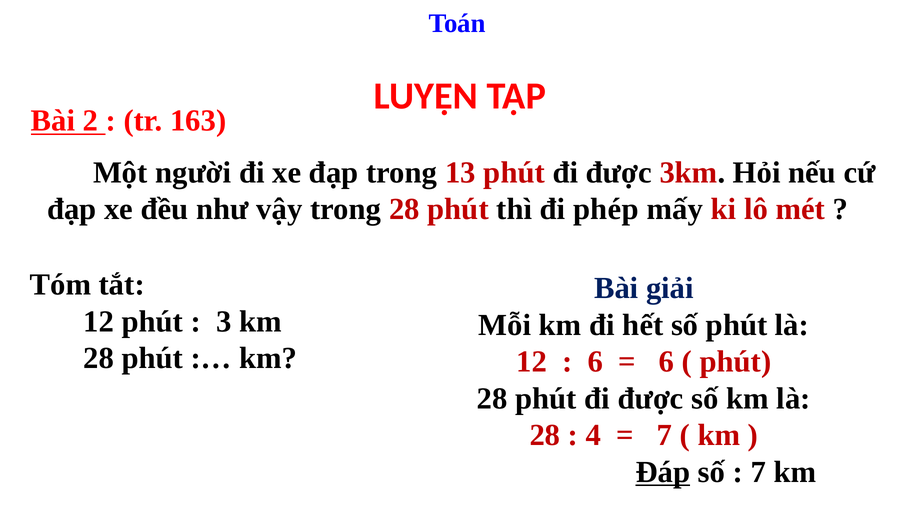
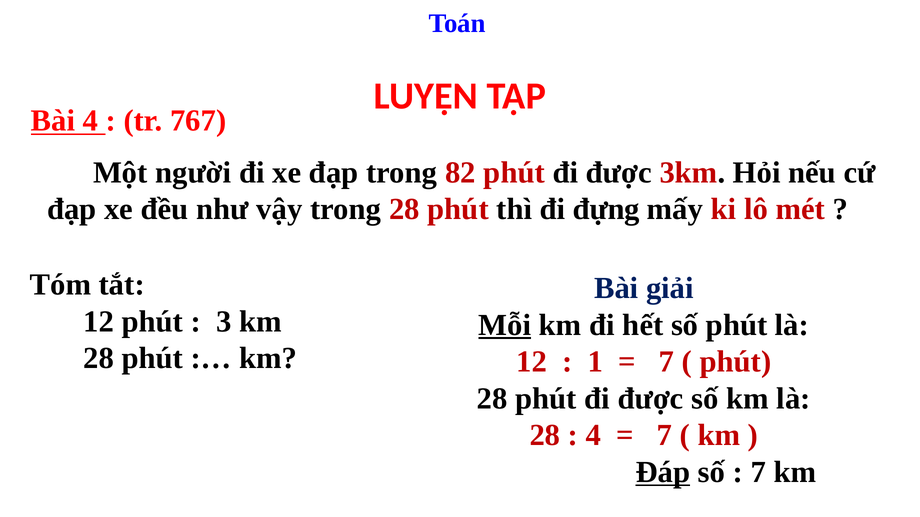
Bài 2: 2 -> 4 (90, 121)
163: 163 -> 767 (198, 121)
13: 13 -> 82 (460, 173)
phép: phép -> đựng (606, 209)
Mỗi underline: none -> present (505, 325)
6: 6 -> 1 (595, 362)
6: 6 -> 7 (667, 362)
